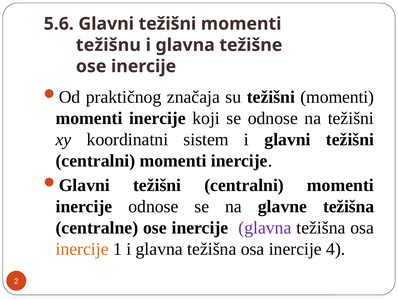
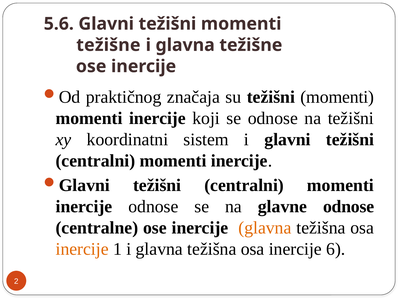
težišnu: težišnu -> težišne (108, 45)
glavne težišna: težišna -> odnose (349, 206)
glavna colour: purple -> orange (265, 227)
4: 4 -> 6 (336, 249)
